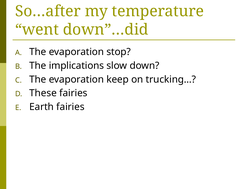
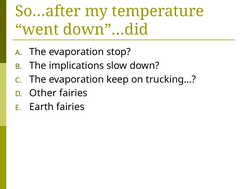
These: These -> Other (43, 93)
